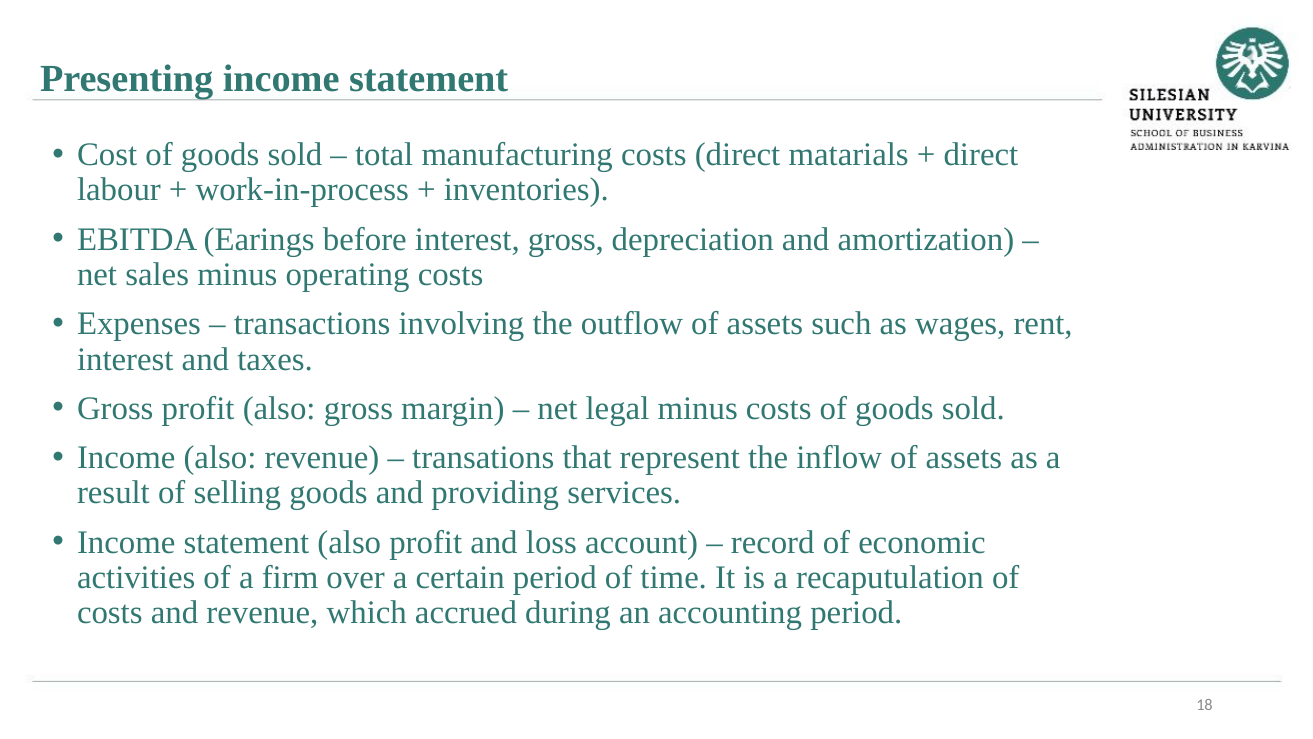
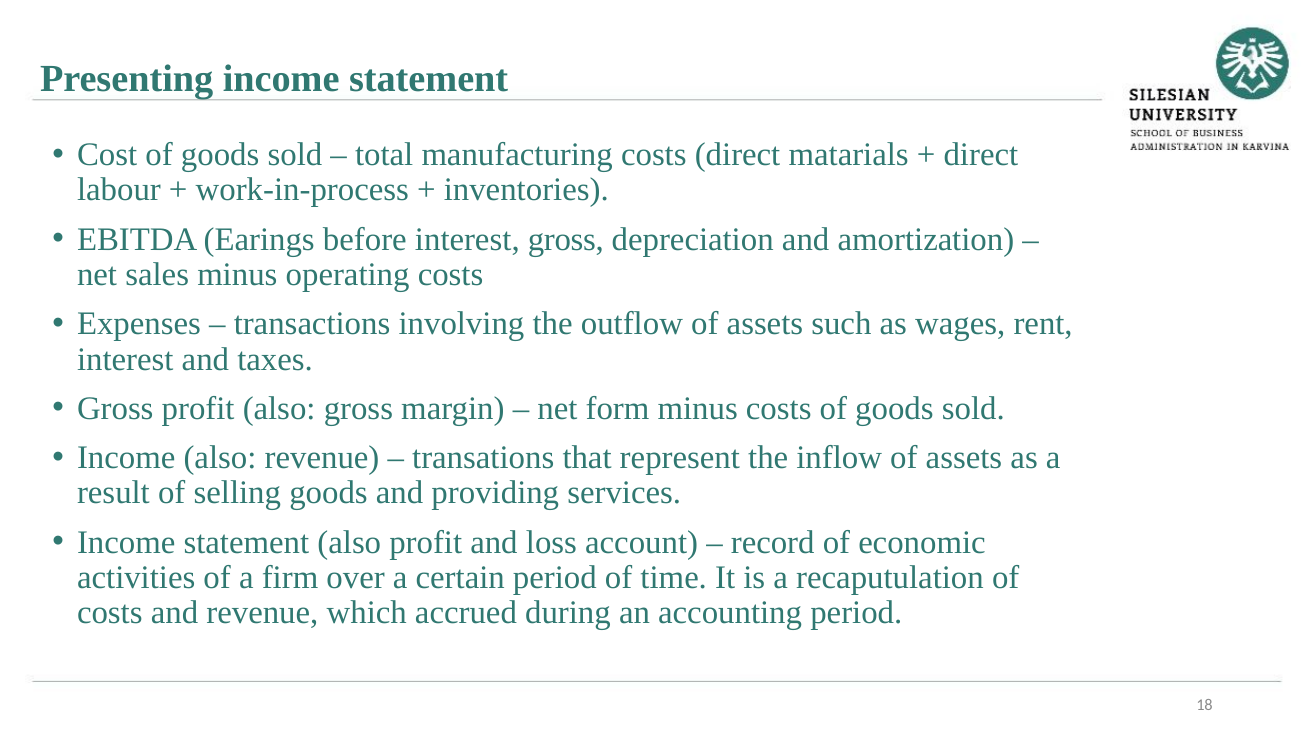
legal: legal -> form (618, 408)
